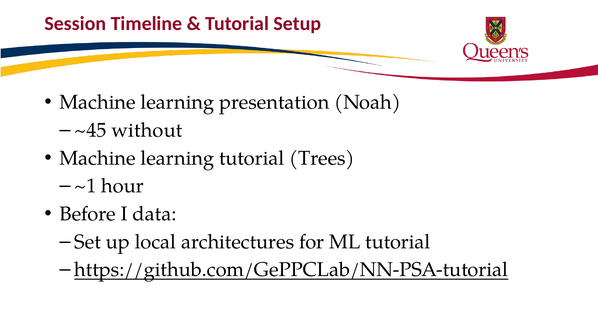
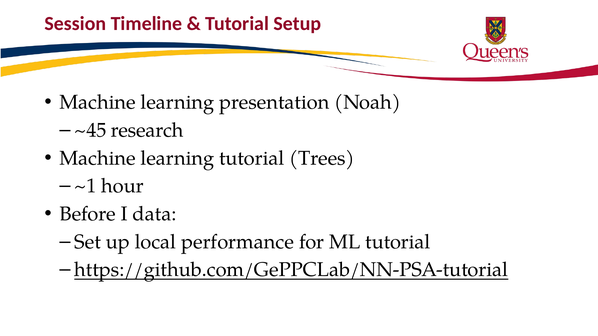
without: without -> research (147, 130)
architectures: architectures -> performance (238, 242)
